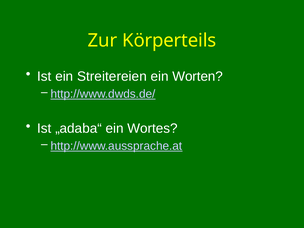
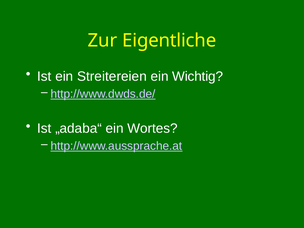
Körperteils: Körperteils -> Eigentliche (169, 41)
Worten: Worten -> Wichtig (198, 76)
